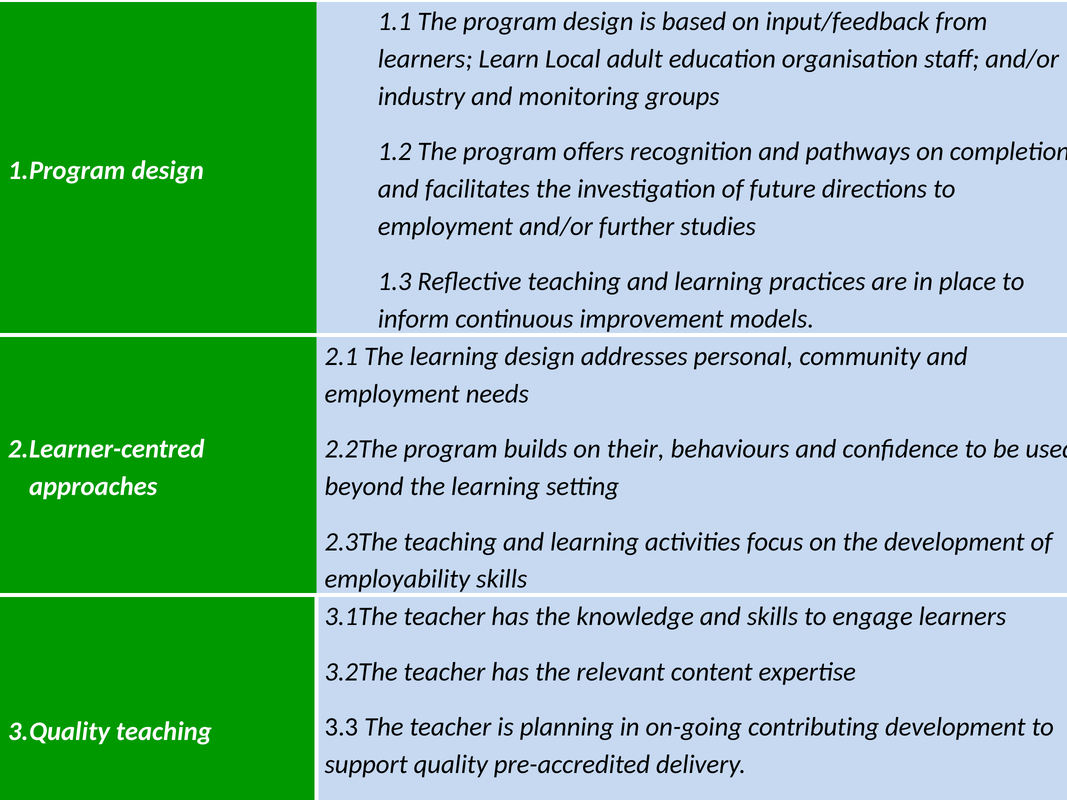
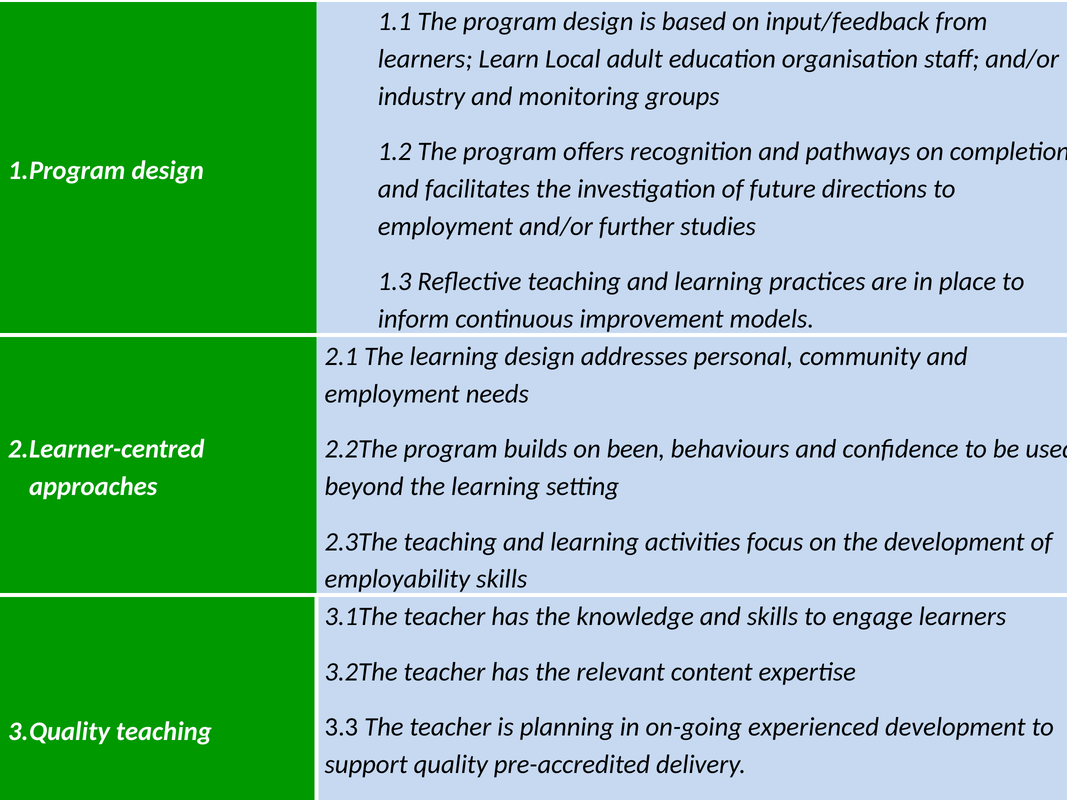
their: their -> been (636, 449)
contributing: contributing -> experienced (814, 727)
